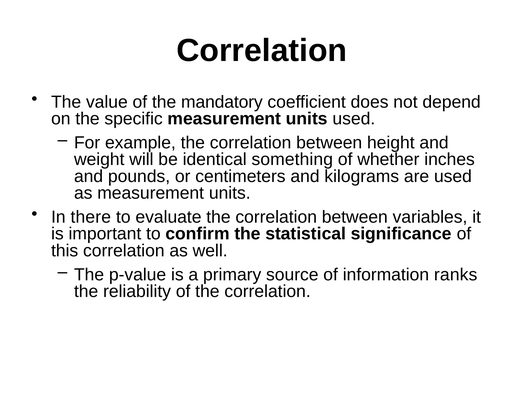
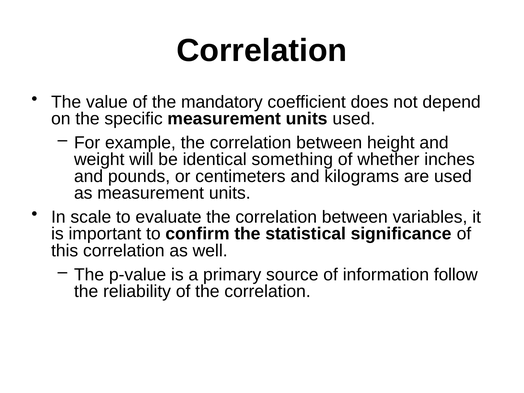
there: there -> scale (91, 217)
ranks: ranks -> follow (456, 275)
